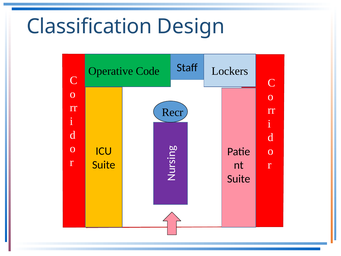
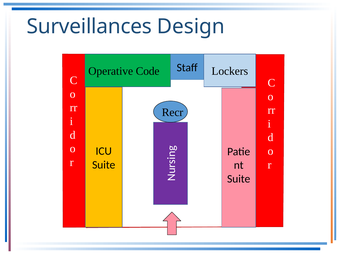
Classification: Classification -> Surveillances (89, 26)
